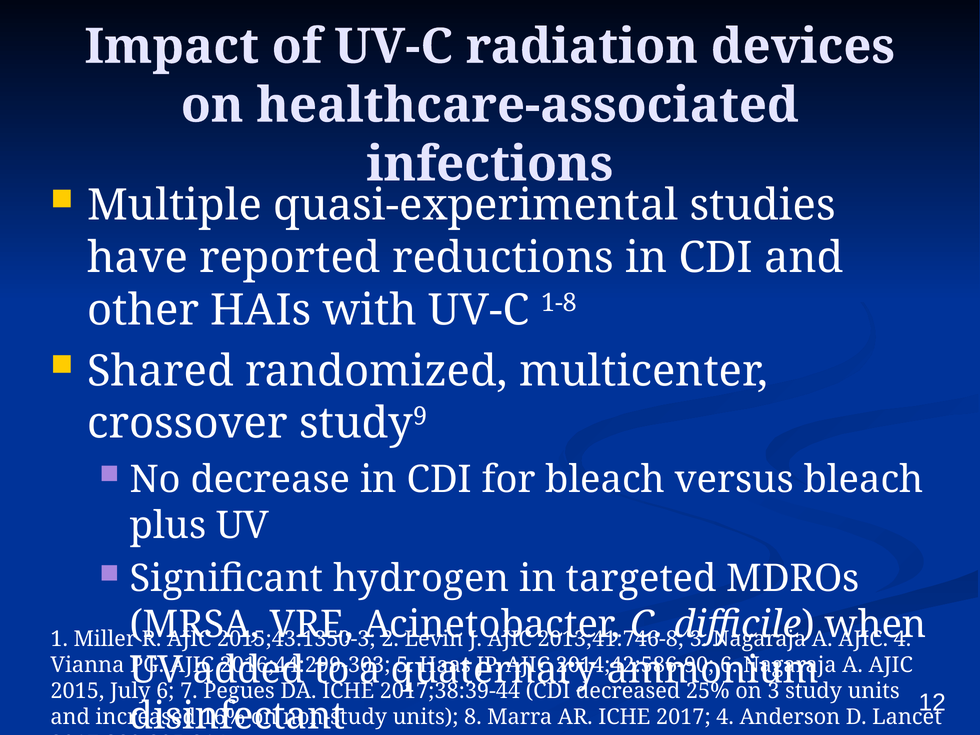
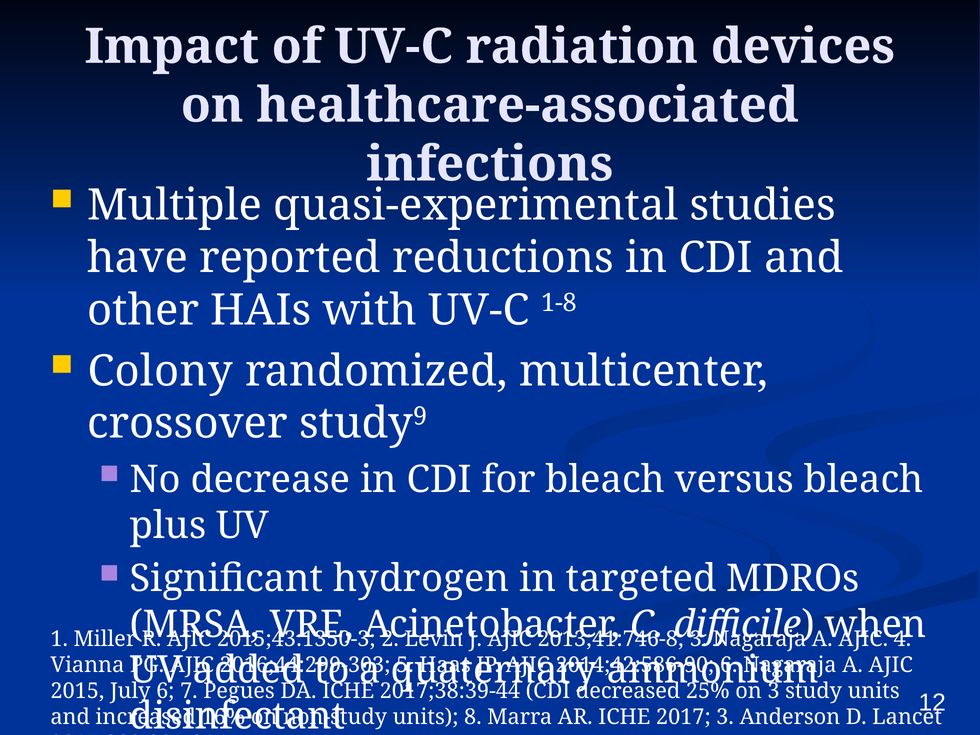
Shared: Shared -> Colony (160, 371)
2017 4: 4 -> 3 (725, 717)
